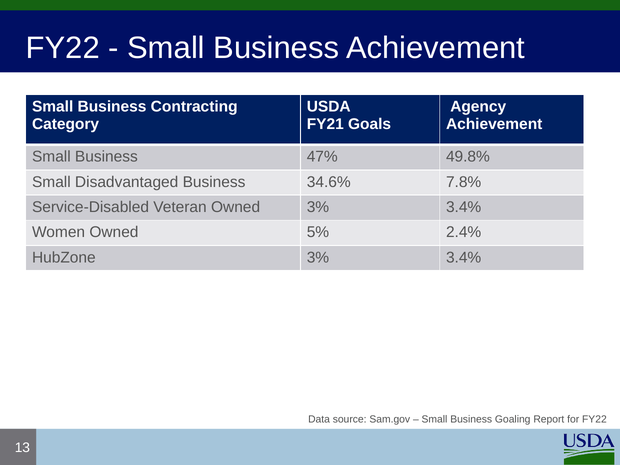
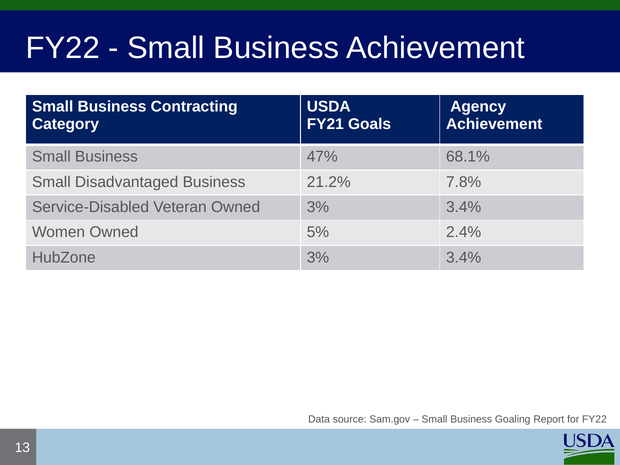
49.8%: 49.8% -> 68.1% (468, 157)
34.6%: 34.6% -> 21.2% (329, 182)
